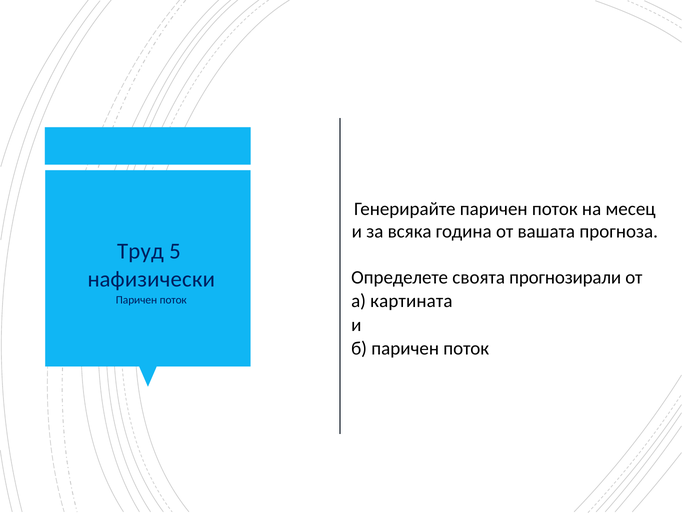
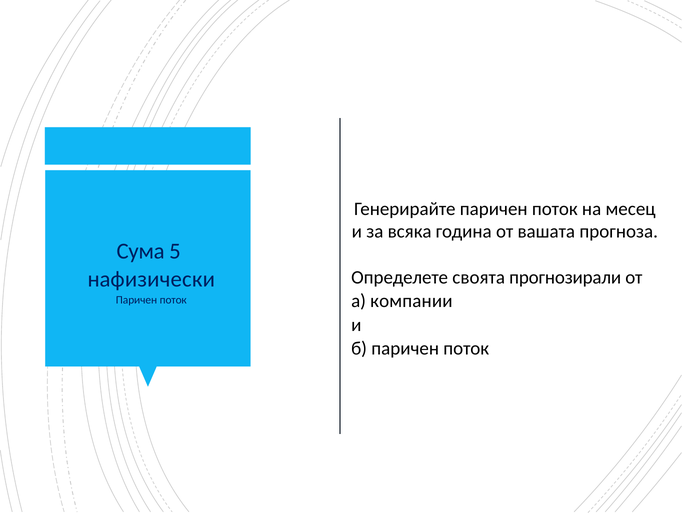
Труд: Труд -> Сума (141, 251)
картината: картината -> компании (411, 301)
